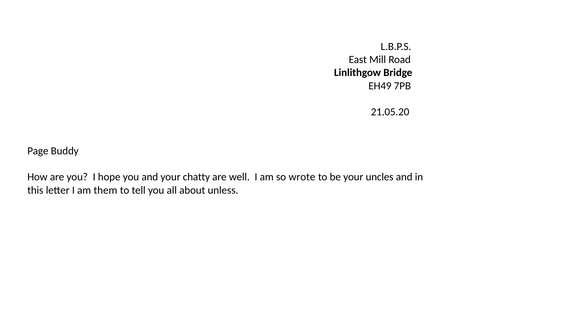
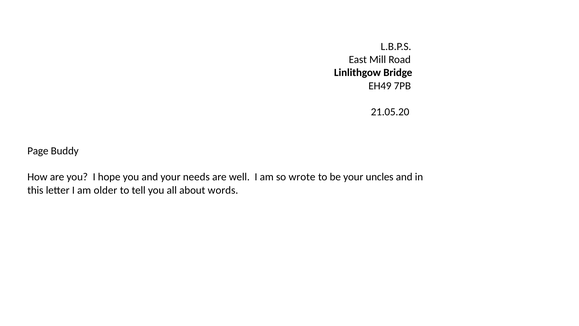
chatty: chatty -> needs (196, 177)
them: them -> older (105, 190)
unless: unless -> words (223, 190)
